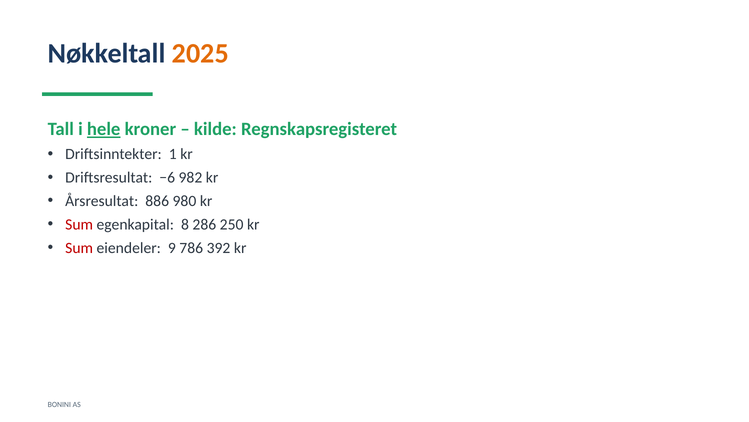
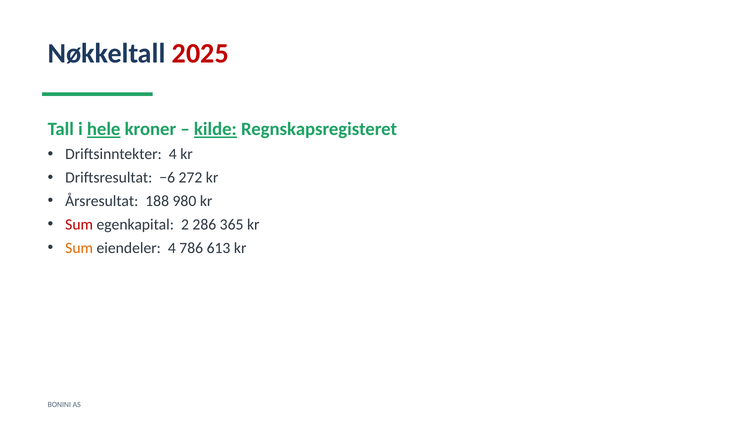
2025 colour: orange -> red (200, 53)
kilde underline: none -> present (215, 129)
Driftsinntekter 1: 1 -> 4 (173, 154)
982: 982 -> 272 (190, 177)
886: 886 -> 188 (157, 201)
8: 8 -> 2 (185, 224)
250: 250 -> 365 (232, 224)
Sum colour: red -> orange (79, 248)
eiendeler 9: 9 -> 4 (172, 248)
392: 392 -> 613 (219, 248)
